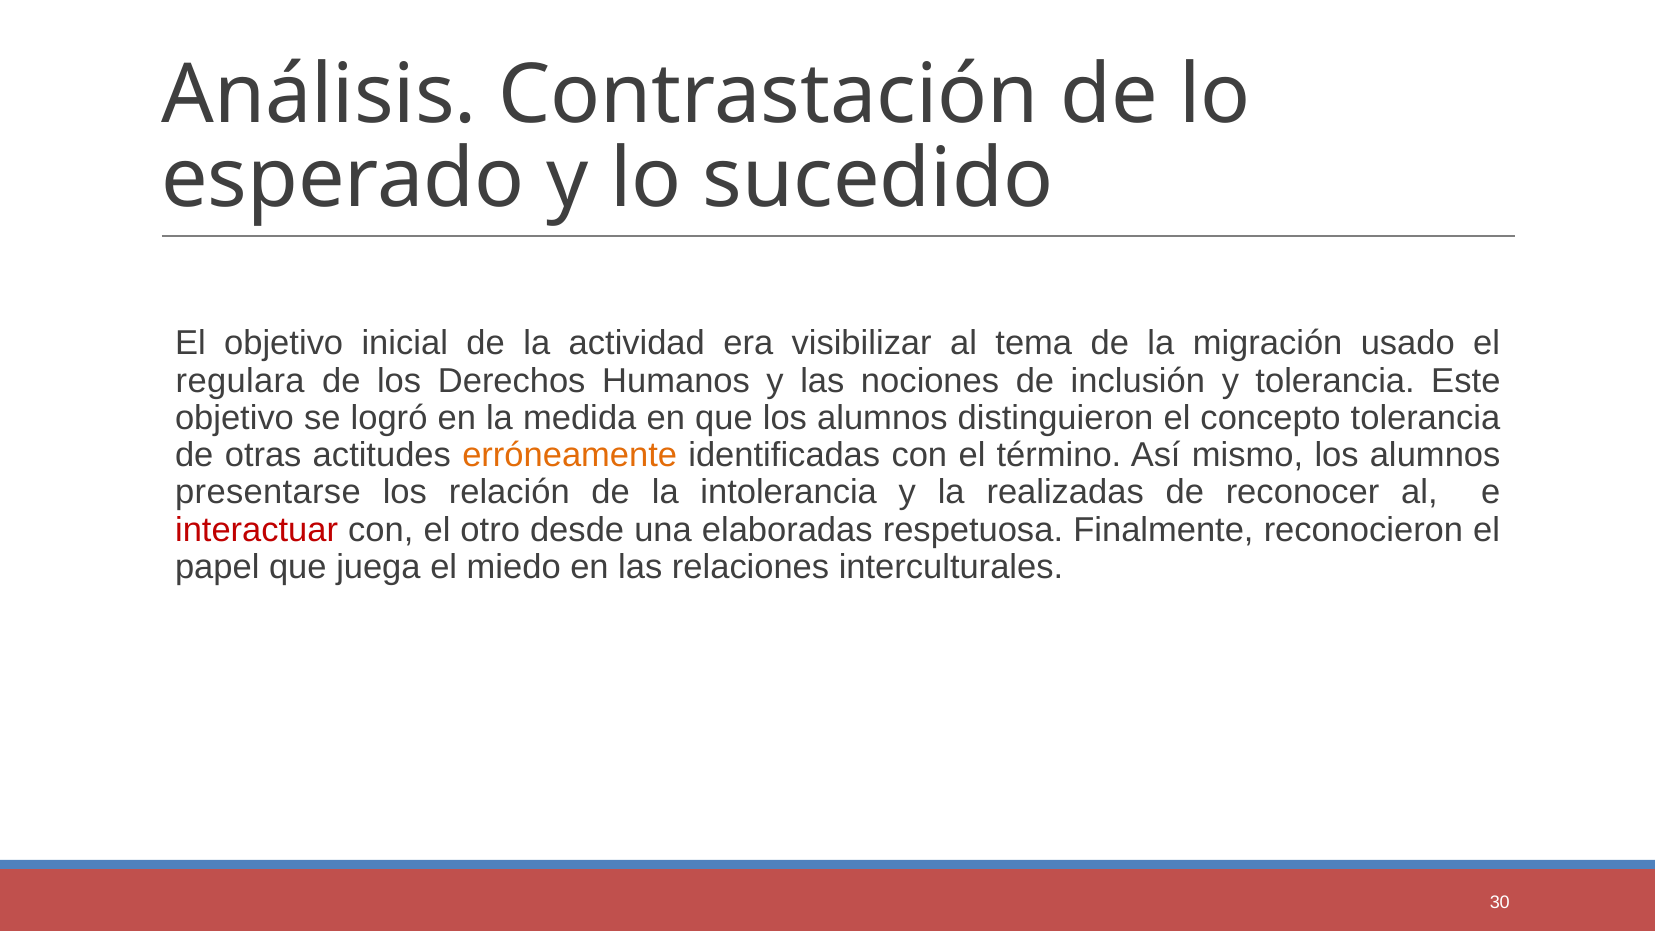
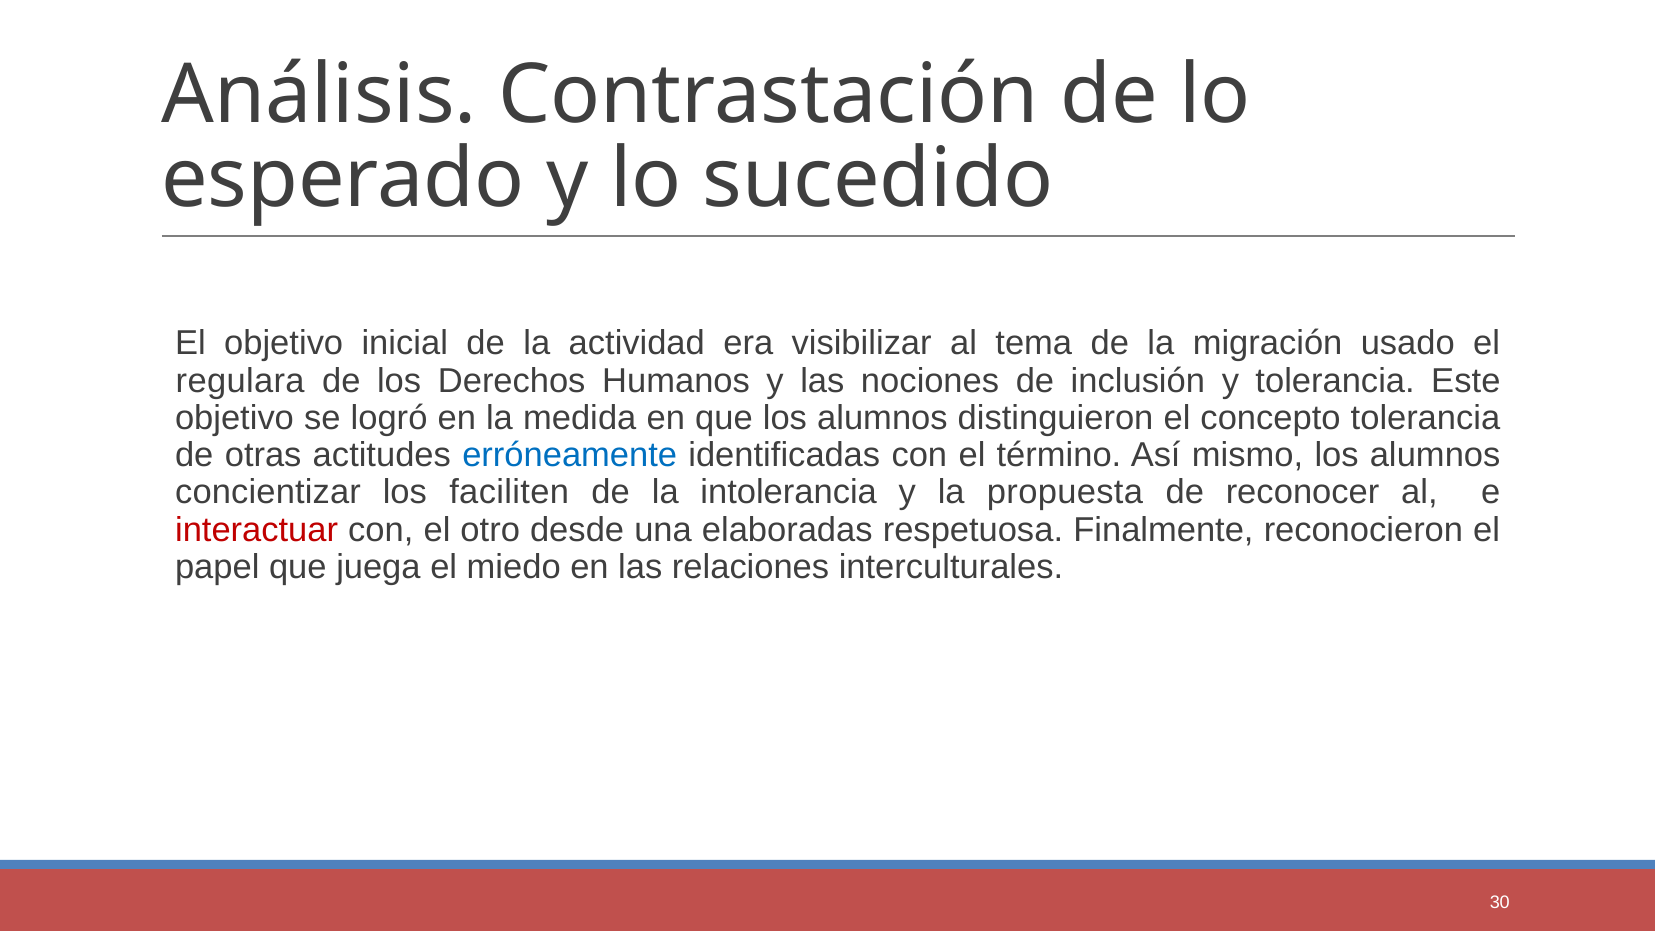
erróneamente colour: orange -> blue (570, 455)
presentarse: presentarse -> concientizar (268, 492)
relación: relación -> faciliten (509, 492)
realizadas: realizadas -> propuesta (1065, 492)
